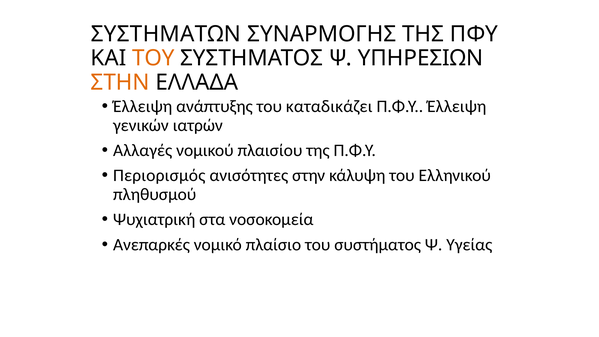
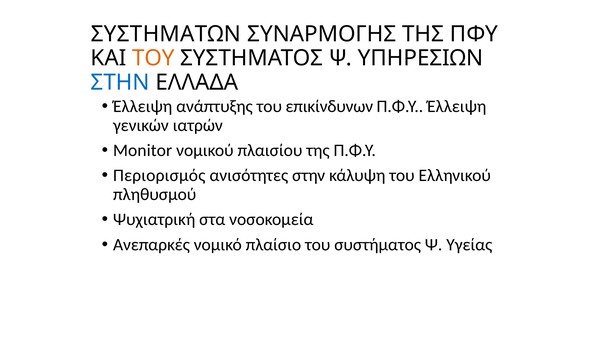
ΣΤΗΝ colour: orange -> blue (120, 82)
καταδικάζει: καταδικάζει -> επικίνδυνων (329, 106)
Αλλαγές: Αλλαγές -> Monitor (143, 150)
